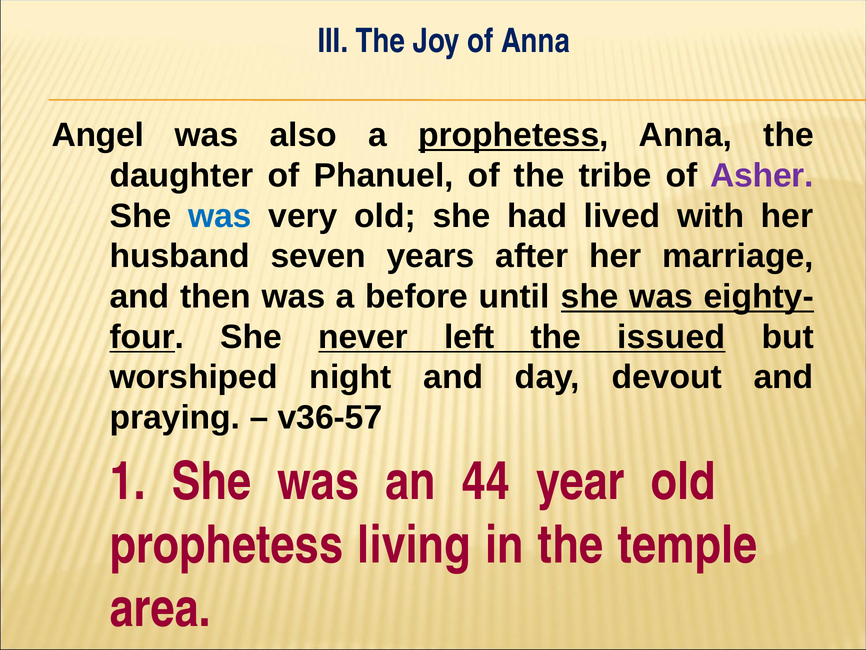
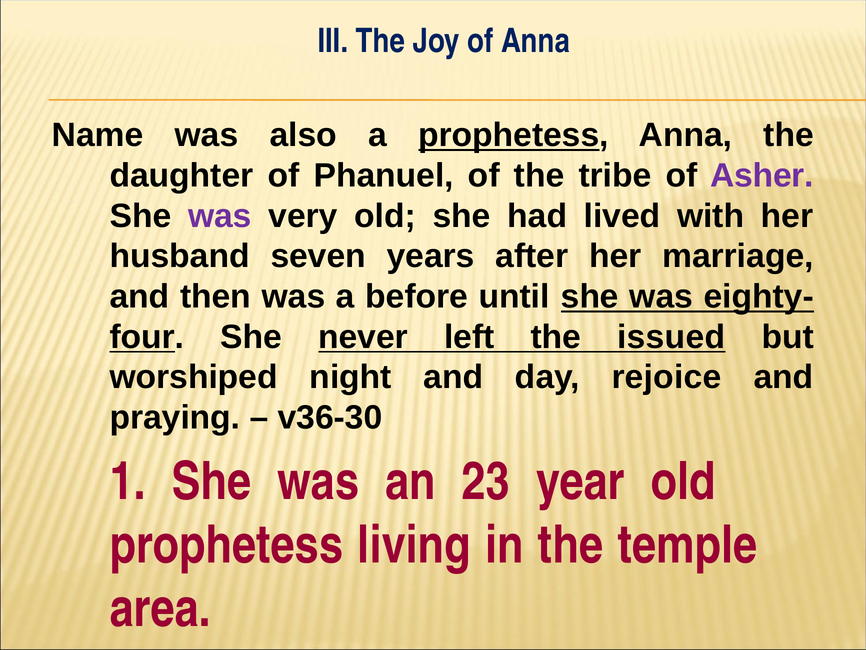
Angel: Angel -> Name (98, 135)
was colour: blue -> purple (220, 216)
devout: devout -> rejoice (667, 377)
v36-57: v36-57 -> v36-30 (330, 417)
44: 44 -> 23 (486, 481)
